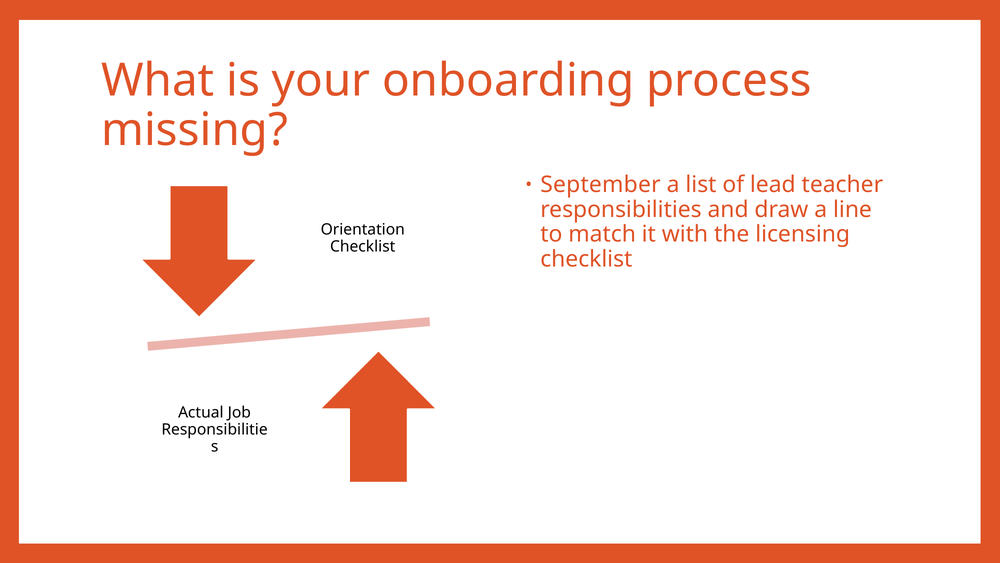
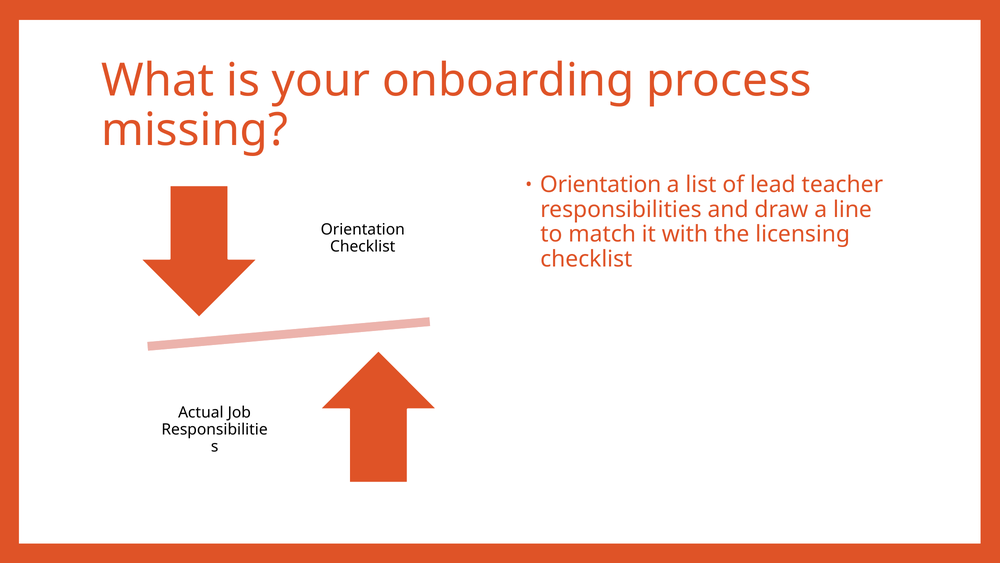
September: September -> Orientation (601, 185)
